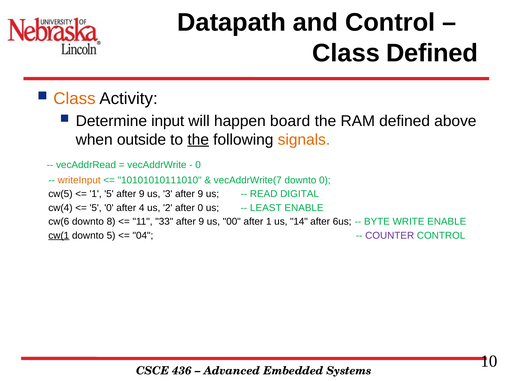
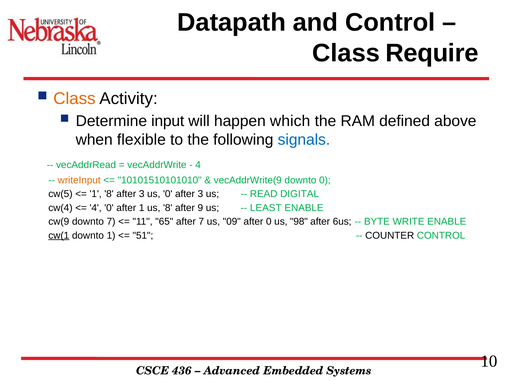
Class Defined: Defined -> Require (432, 53)
board: board -> which (290, 121)
outside: outside -> flexible (141, 140)
the underline: present -> none (198, 140)
signals colour: orange -> blue (304, 140)
0: 0 -> 4 (198, 165)
10101010111010: 10101010111010 -> 10101510101010 (160, 180)
vecAddrWrite(7: vecAddrWrite(7 -> vecAddrWrite(9 (248, 180)
1 5: 5 -> 8 (109, 194)
9: 9 -> 3 (142, 194)
us 3: 3 -> 0 (168, 194)
9: 9 -> 3 (200, 194)
5: 5 -> 4 (96, 208)
after 4: 4 -> 1 (142, 208)
us 2: 2 -> 8 (168, 208)
after 0: 0 -> 9 (200, 208)
cw(6: cw(6 -> cw(9 (59, 222)
downto 8: 8 -> 7 (111, 222)
33: 33 -> 65 (164, 222)
9: 9 -> 7 (201, 222)
00: 00 -> 09 (232, 222)
after 1: 1 -> 0 (269, 222)
14: 14 -> 98 (299, 222)
downto 5: 5 -> 1 (111, 235)
04: 04 -> 51 (143, 235)
COUNTER colour: purple -> black (390, 235)
